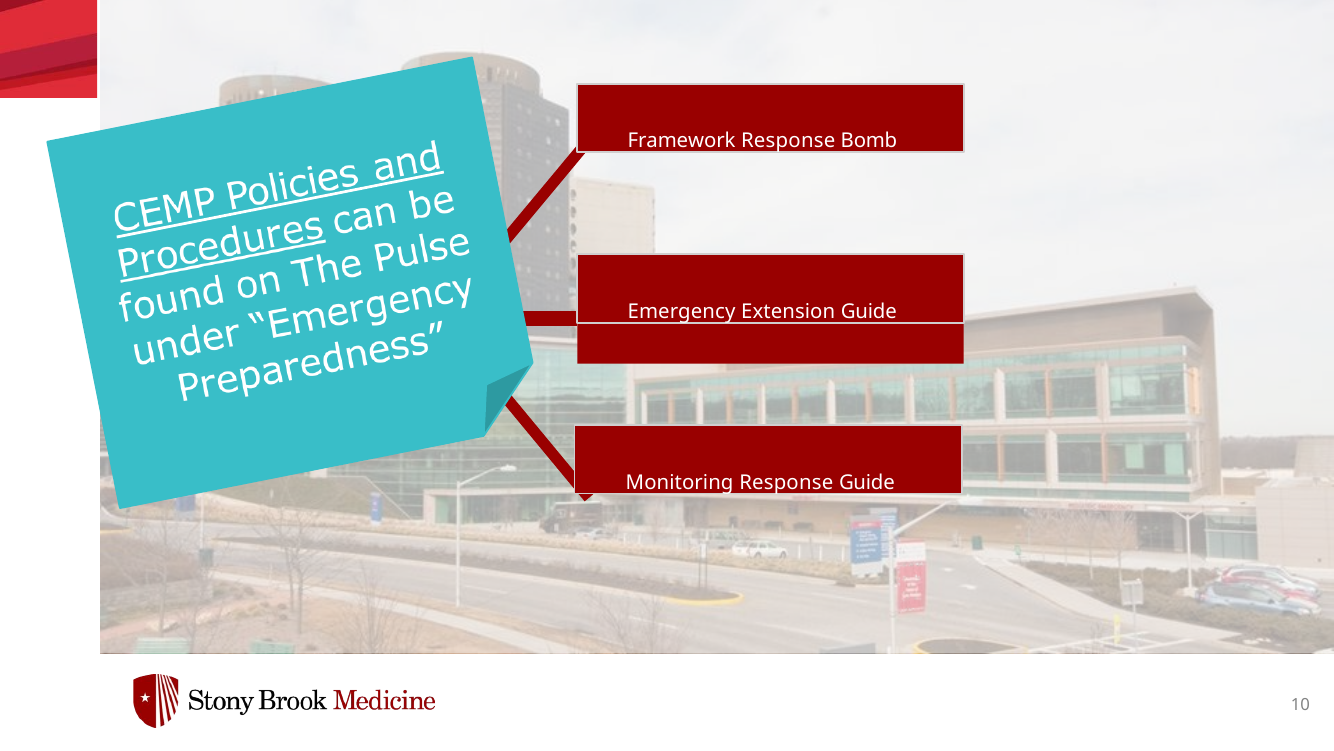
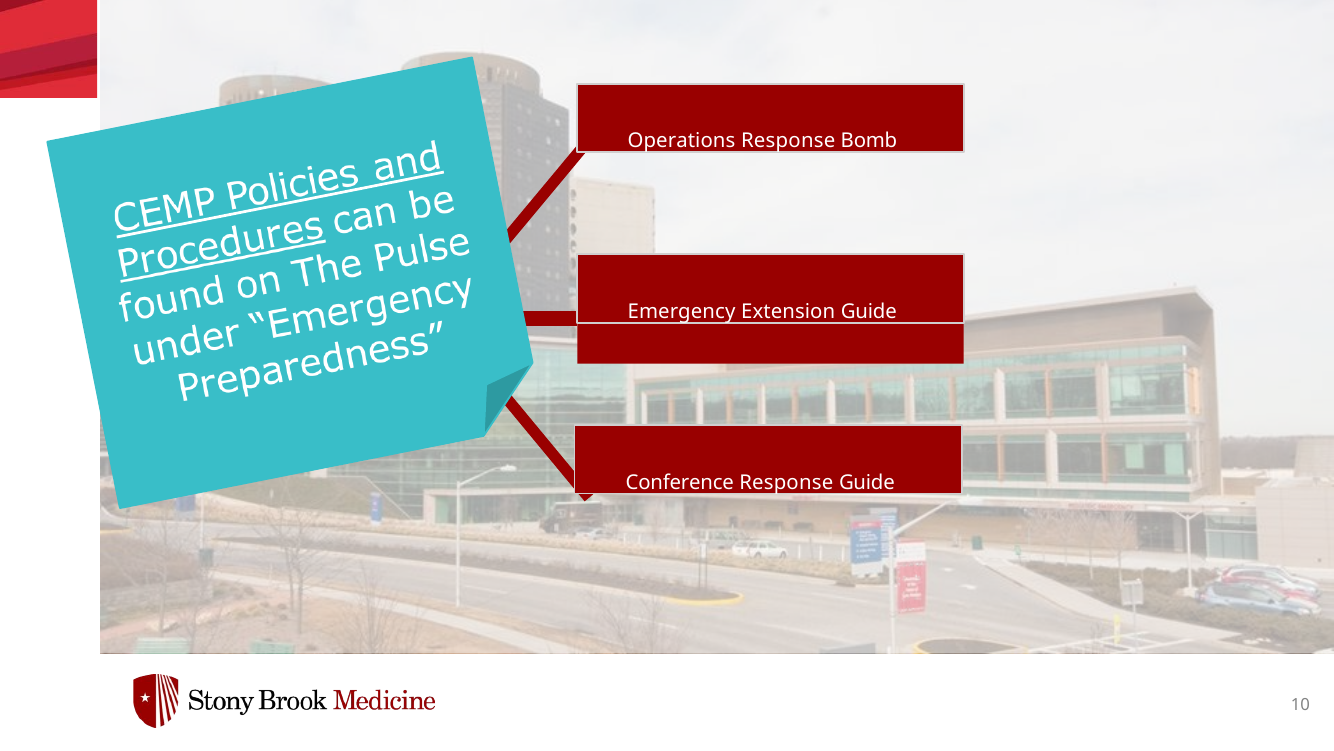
Framework: Framework -> Operations (681, 141)
Monitoring: Monitoring -> Conference (680, 482)
